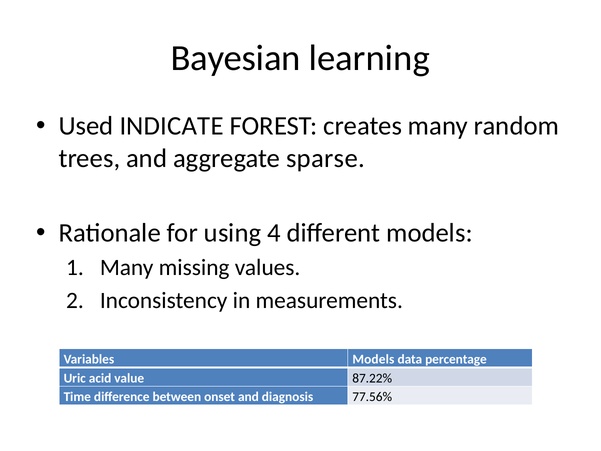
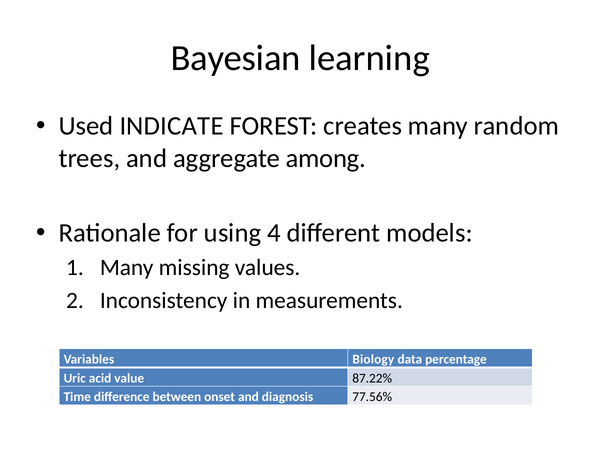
sparse: sparse -> among (326, 158)
Variables Models: Models -> Biology (373, 359)
